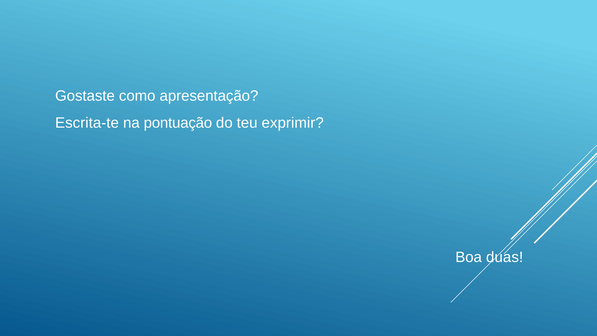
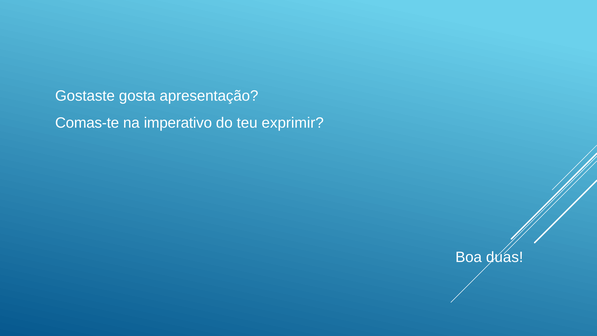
como: como -> gosta (137, 96)
Escrita-te: Escrita-te -> Comas-te (87, 123)
pontuação: pontuação -> imperativo (178, 123)
